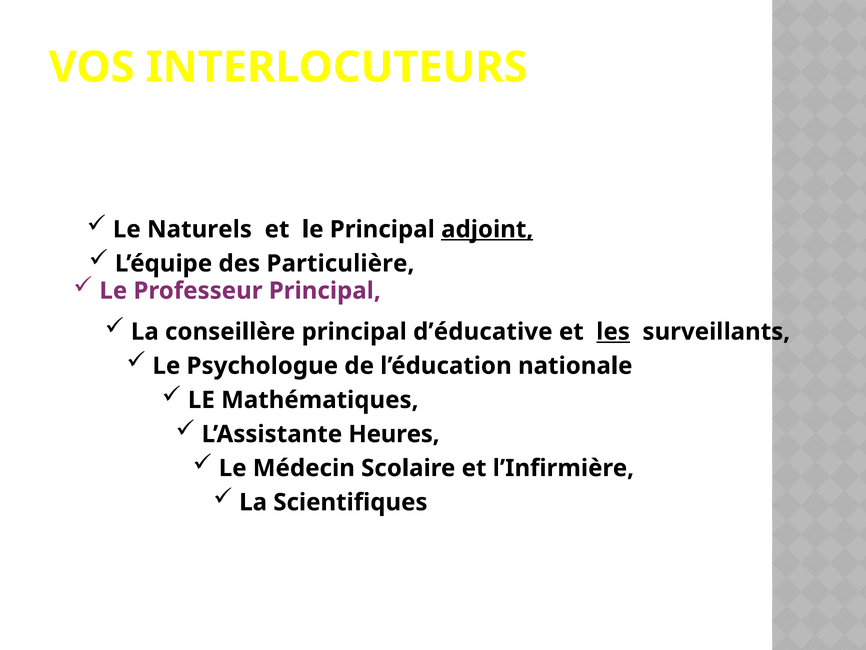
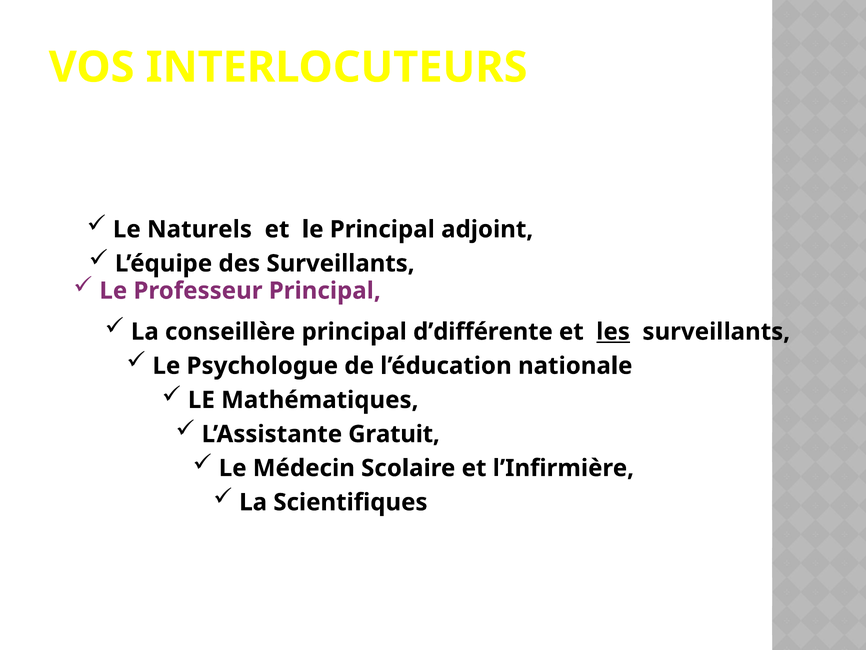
adjoint underline: present -> none (487, 229)
des Particulière: Particulière -> Surveillants (341, 263)
d’éducative: d’éducative -> d’différente (483, 331)
Heures: Heures -> Gratuit (394, 434)
